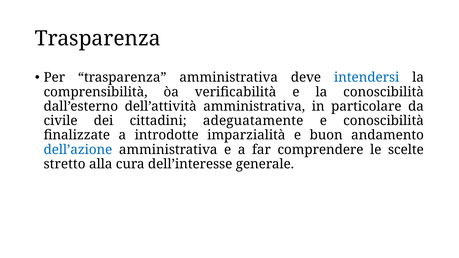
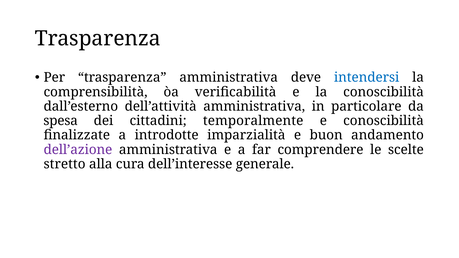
civile: civile -> spesa (61, 121)
adeguatamente: adeguatamente -> temporalmente (253, 121)
dell’azione colour: blue -> purple (78, 150)
